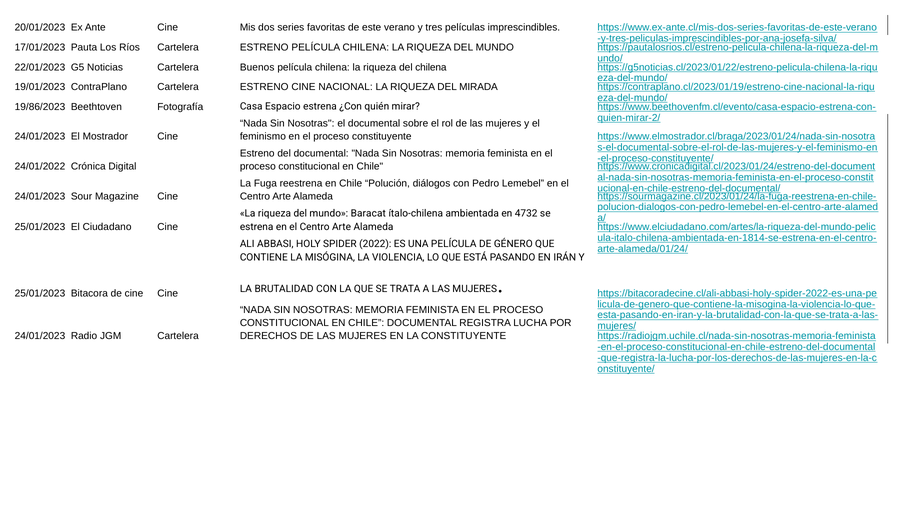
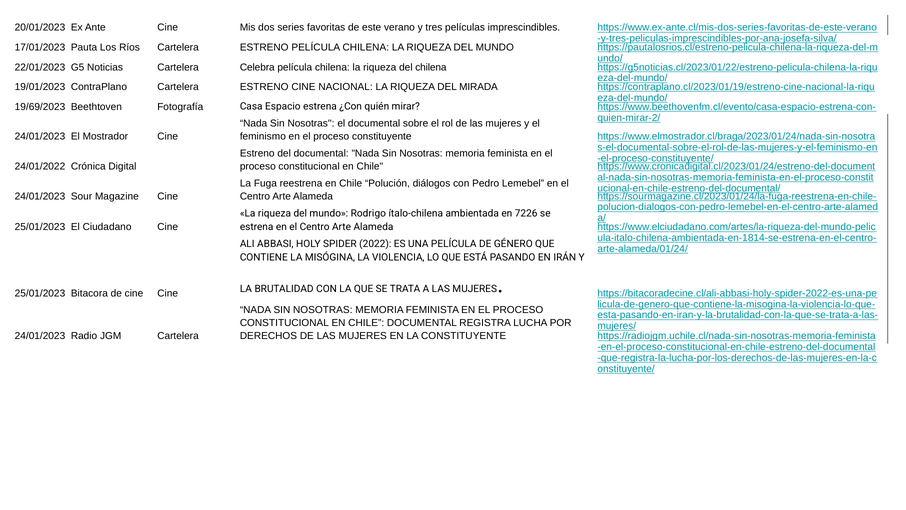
Buenos: Buenos -> Celebra (257, 67)
19/86/2023: 19/86/2023 -> 19/69/2023 (40, 107)
Baracat: Baracat -> Rodrigo (368, 213)
4732: 4732 -> 7226 (526, 213)
